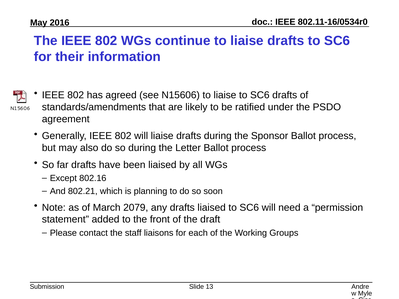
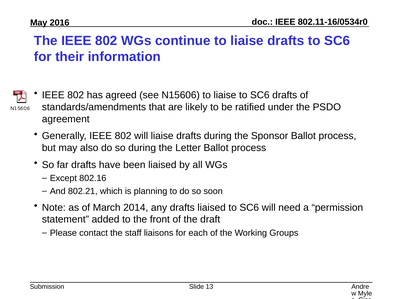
2079: 2079 -> 2014 (136, 208)
